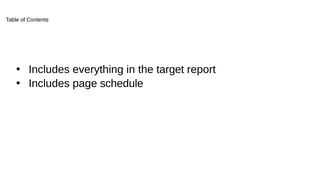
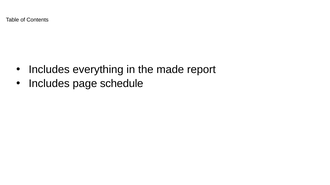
target: target -> made (170, 70)
